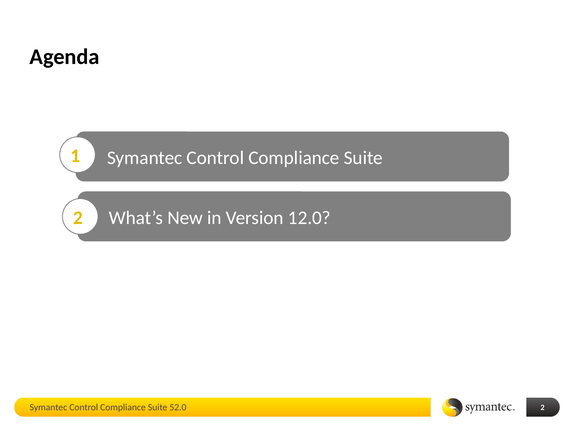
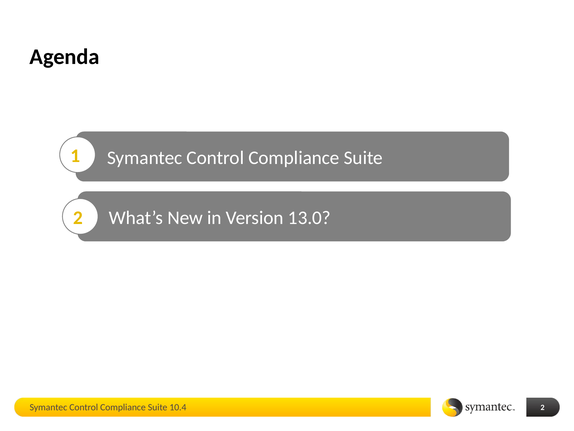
12.0: 12.0 -> 13.0 (309, 217)
52.0: 52.0 -> 10.4 (178, 407)
